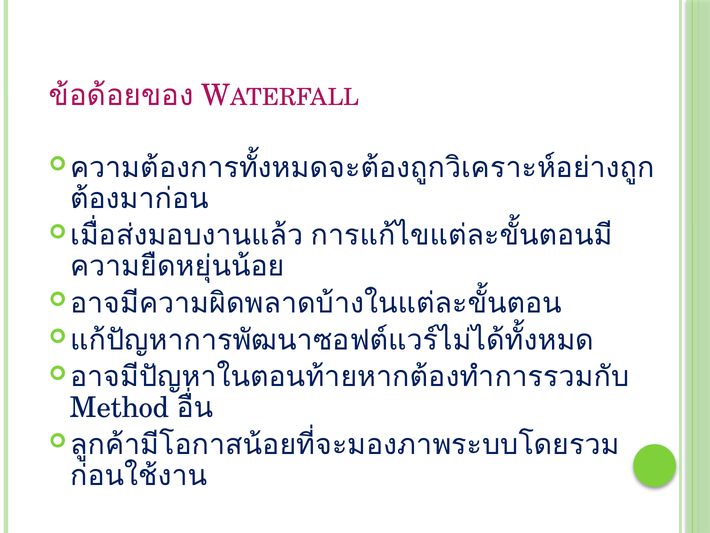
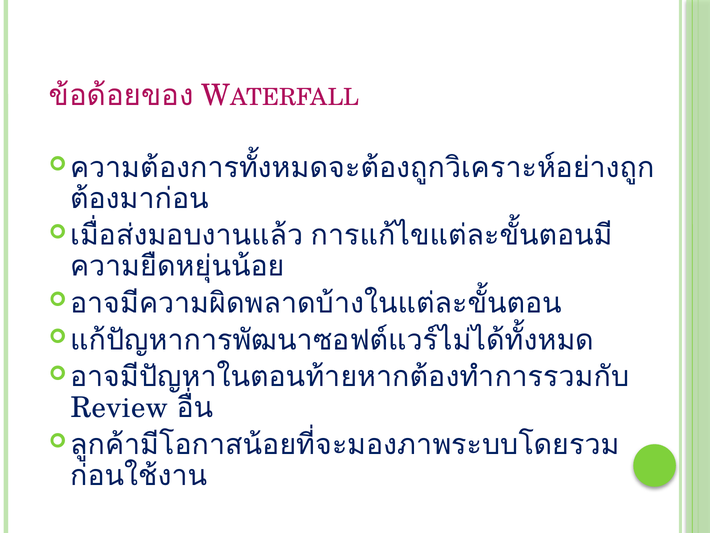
Method: Method -> Review (119, 408)
